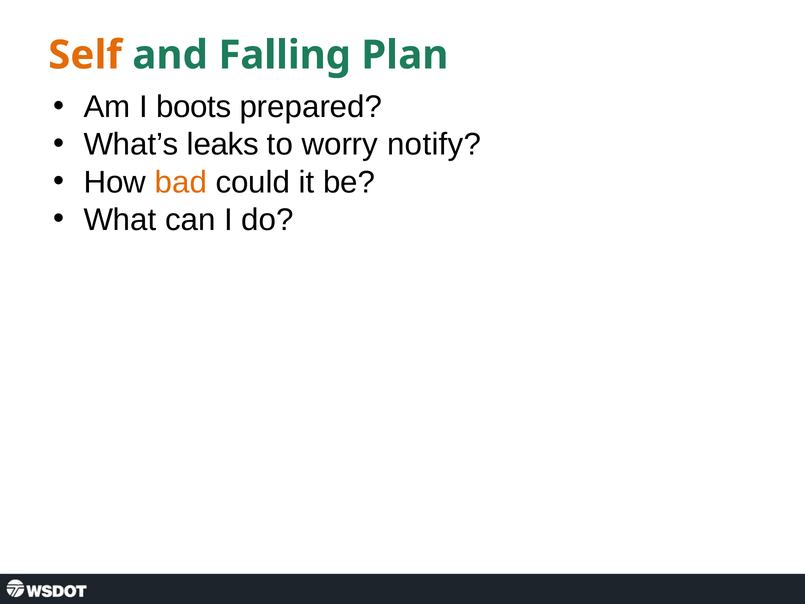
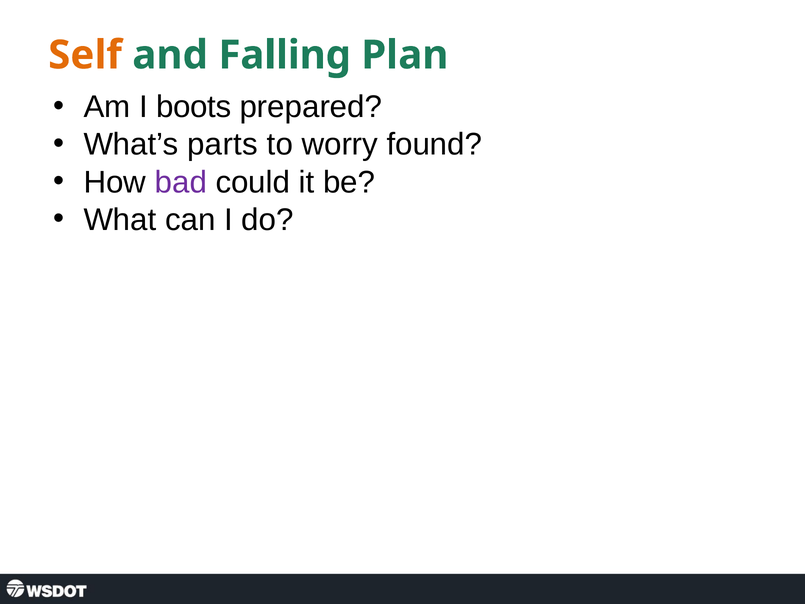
leaks: leaks -> parts (223, 145)
notify: notify -> found (434, 145)
bad colour: orange -> purple (181, 182)
